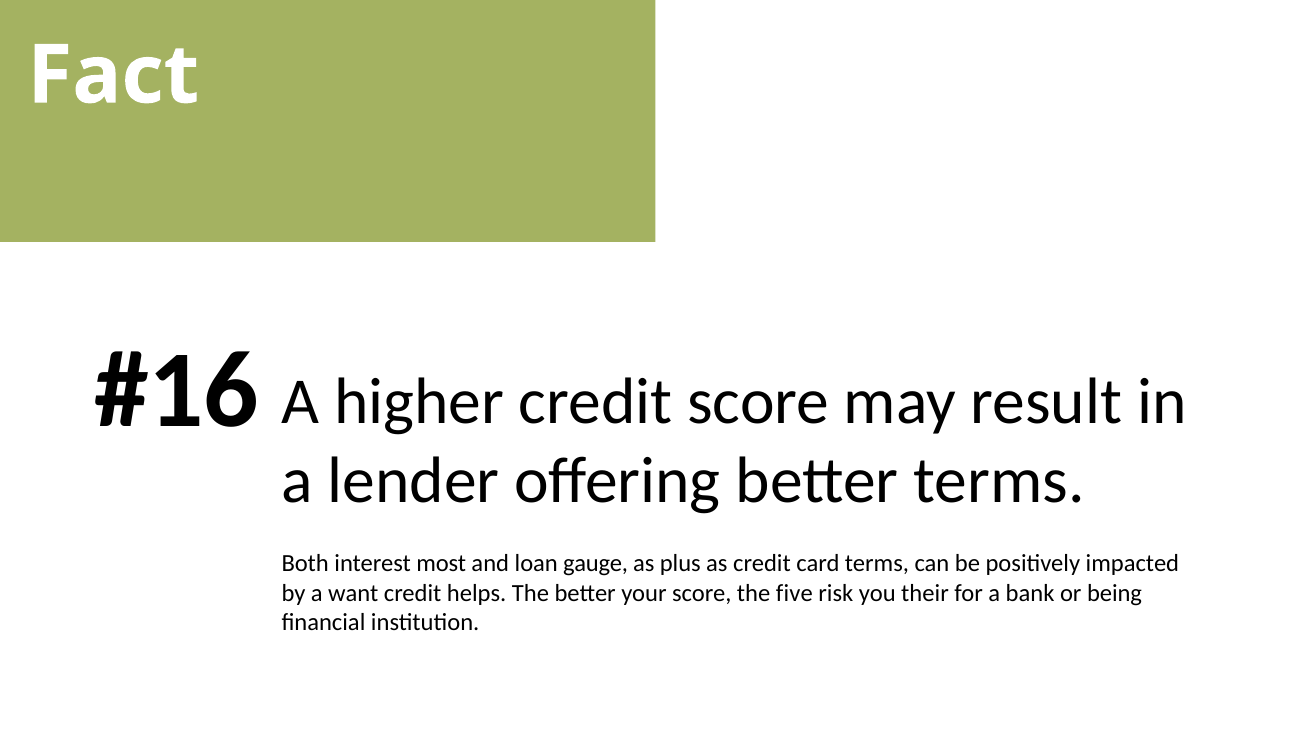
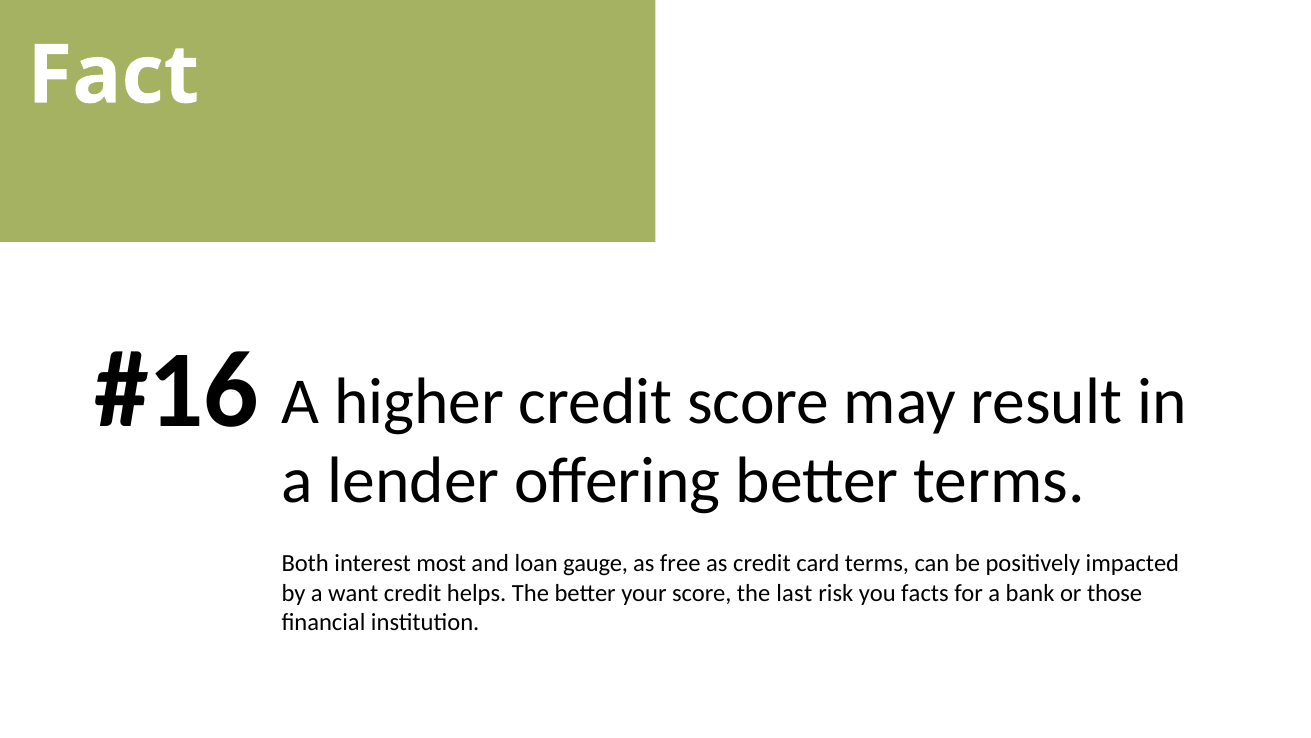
plus: plus -> free (680, 563)
five: five -> last (794, 593)
their: their -> facts (925, 593)
being: being -> those (1115, 593)
